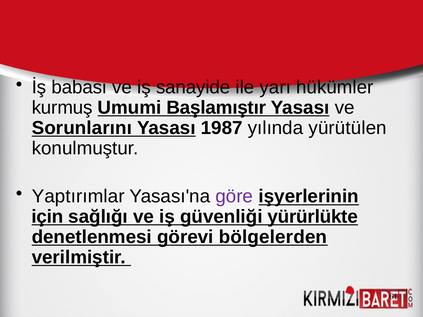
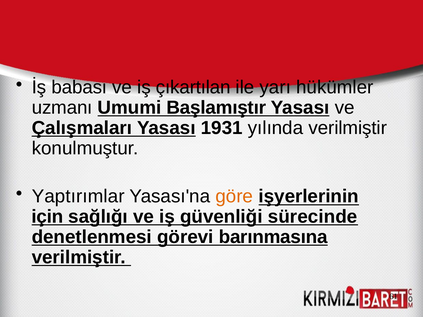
sanayide: sanayide -> çıkartılan (193, 88)
kurmuş: kurmuş -> uzmanı (62, 108)
Sorunlarını: Sorunlarını -> Çalışmaları (82, 128)
1987: 1987 -> 1931 (222, 128)
yılında yürütülen: yürütülen -> verilmiştir (348, 128)
göre colour: purple -> orange (234, 197)
yürürlükte: yürürlükte -> sürecinde (313, 217)
bölgelerden: bölgelerden -> barınmasına (273, 237)
